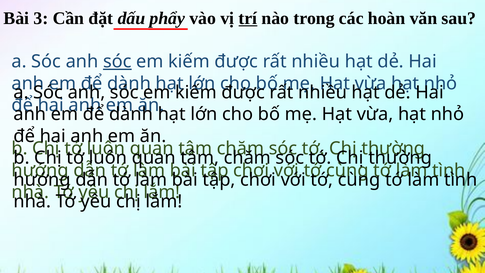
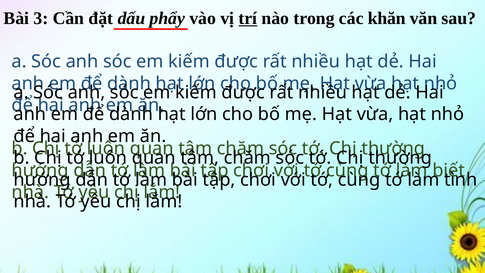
hoàn: hoàn -> khăn (387, 18)
sóc underline: present -> none (117, 62)
tình: tình -> biết (449, 170)
